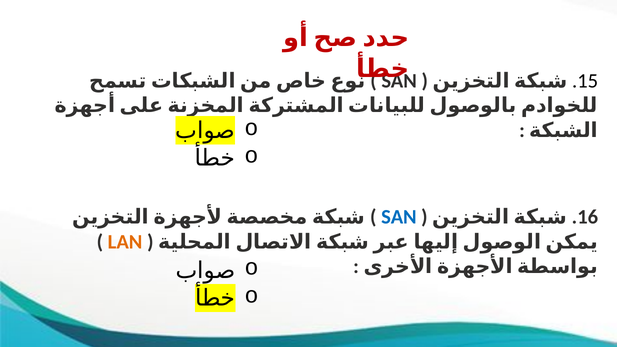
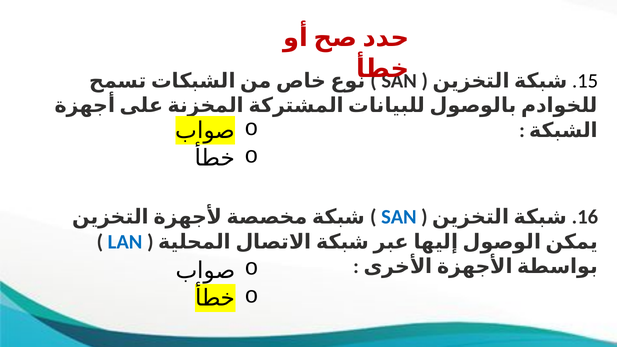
LAN colour: orange -> blue (125, 242)
